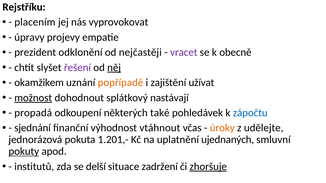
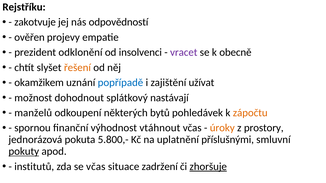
placením: placením -> zakotvuje (35, 22)
vyprovokovat: vyprovokovat -> odpovědností (119, 22)
úpravy: úpravy -> ověřen (29, 37)
nejčastěji: nejčastěji -> insolvenci (140, 52)
řešení colour: purple -> orange (77, 68)
něj underline: present -> none (114, 68)
popřípadě colour: orange -> blue (120, 83)
možnost underline: present -> none (33, 98)
propadá: propadá -> manželů (33, 113)
také: také -> bytů (160, 113)
zápočtu colour: blue -> orange (250, 113)
sjednání: sjednání -> spornou (33, 128)
udělejte: udělejte -> prostory (264, 128)
1.201,-: 1.201,- -> 5.800,- (113, 140)
ujednaných: ujednaných -> příslušnými (228, 140)
se delší: delší -> včas (96, 167)
